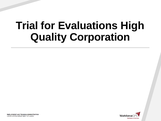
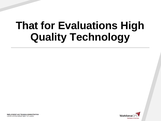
Trial: Trial -> That (27, 26)
Corporation: Corporation -> Technology (100, 37)
